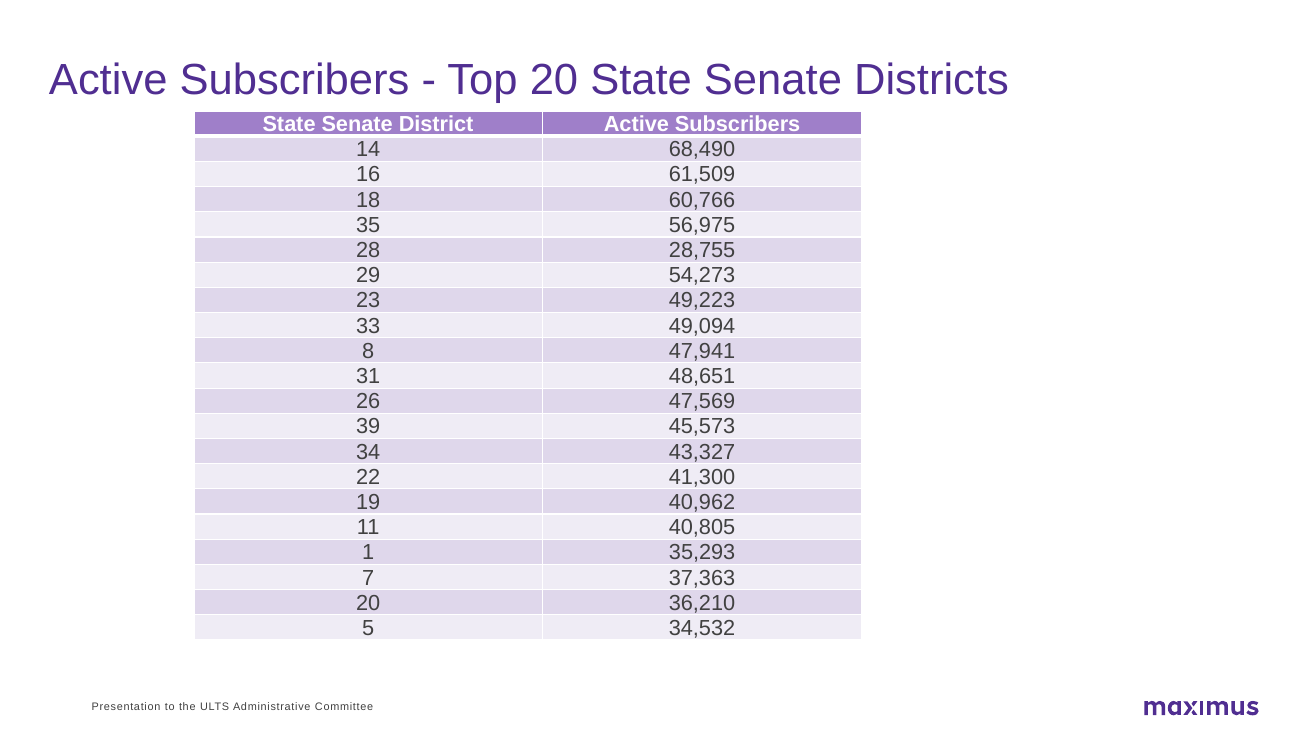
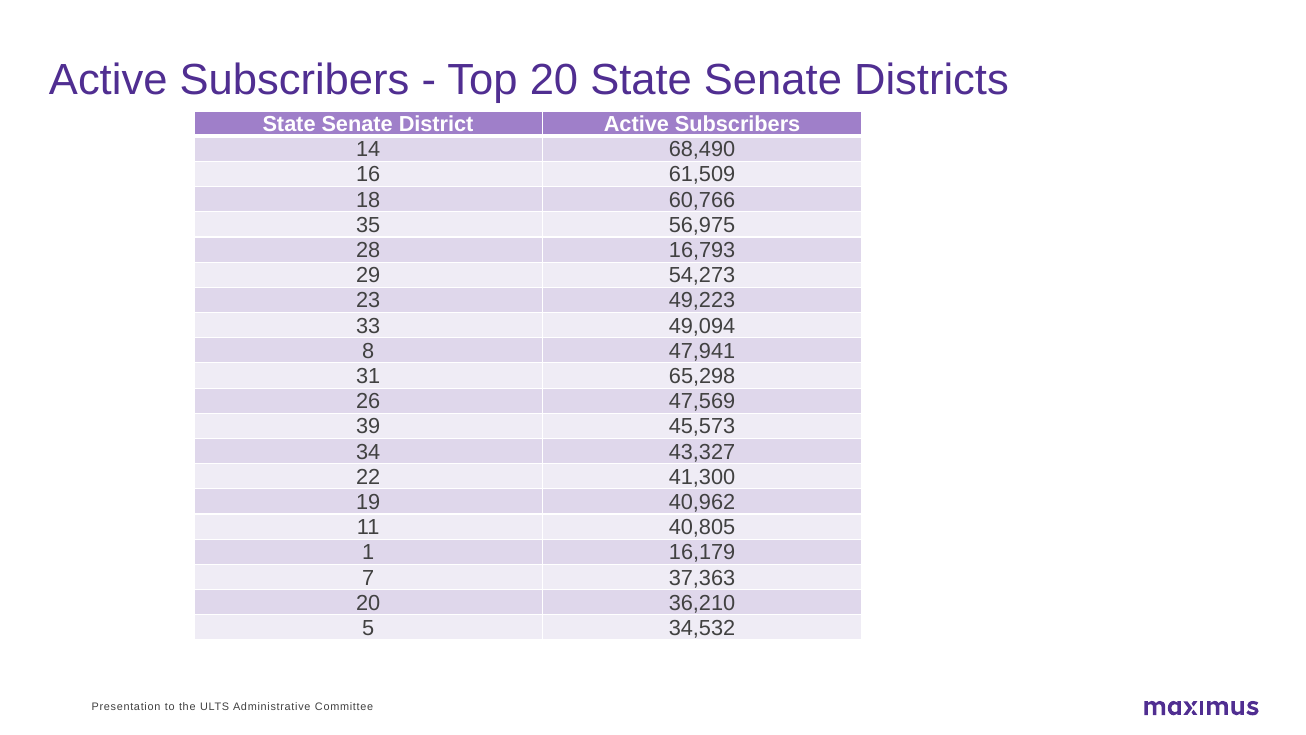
28,755: 28,755 -> 16,793 (702, 250)
48,651: 48,651 -> 65,298 (702, 376)
35,293: 35,293 -> 16,179 (702, 552)
